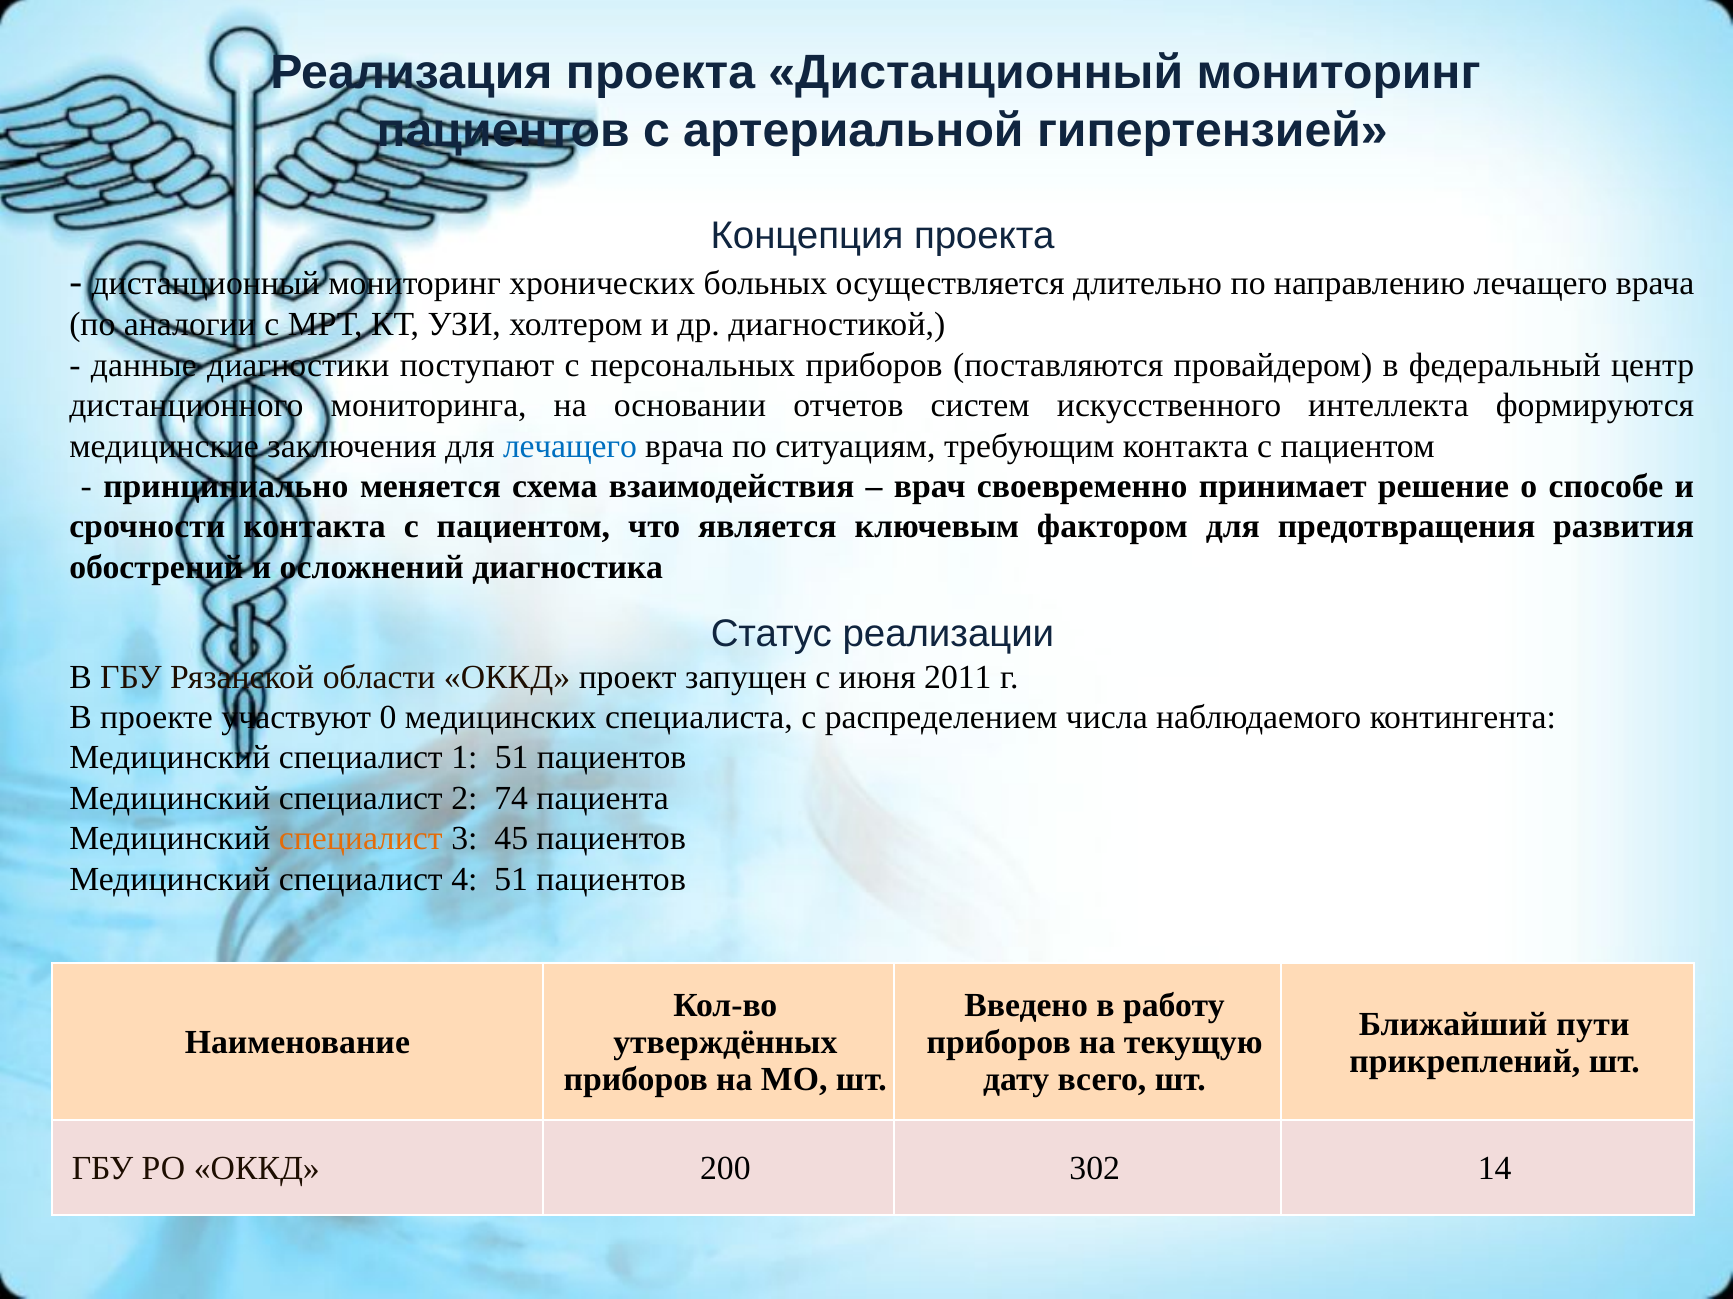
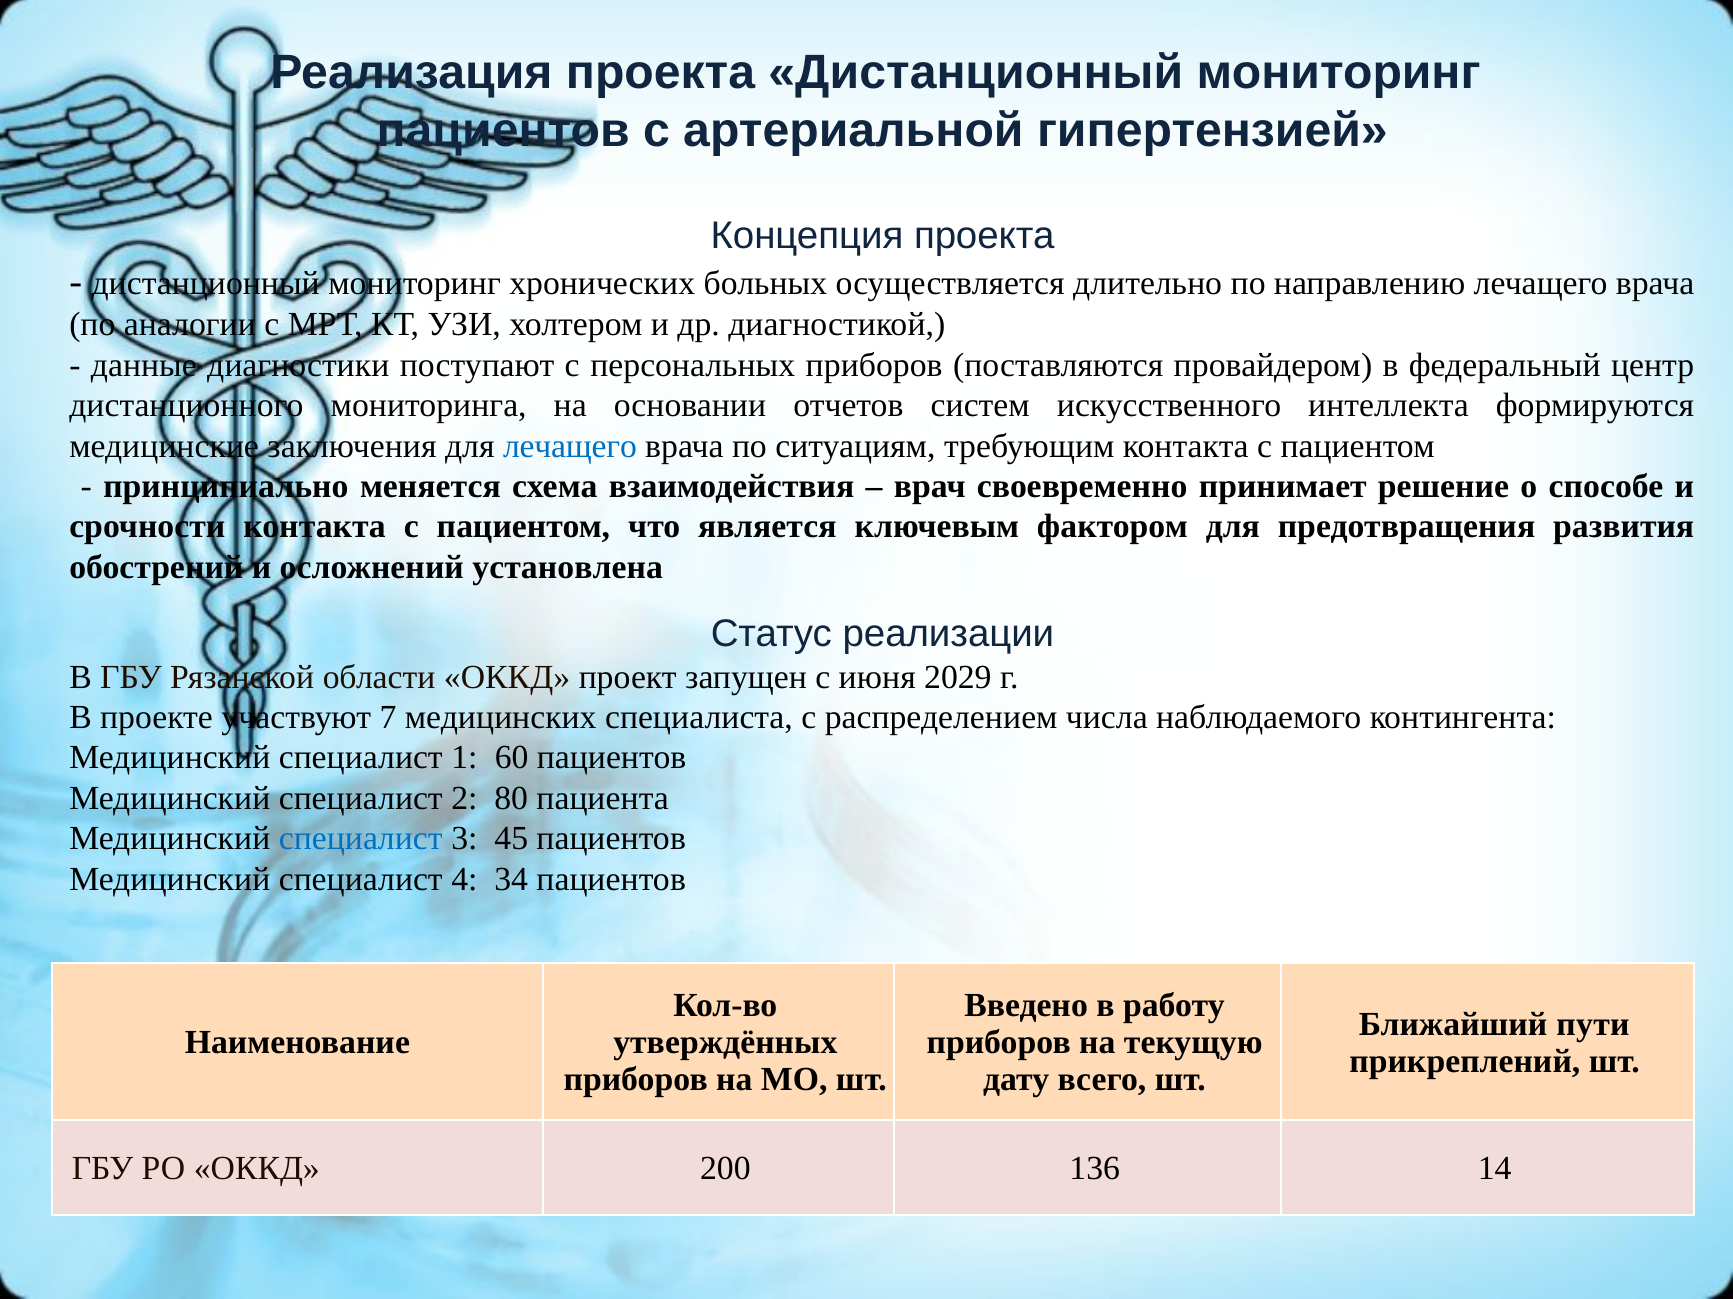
диагностика: диагностика -> установлена (568, 568)
2011: 2011 -> 2029 (958, 677)
0: 0 -> 7 (388, 718)
1 51: 51 -> 60 (512, 758)
74: 74 -> 80 (511, 799)
специалист colour: orange -> blue (361, 839)
4 51: 51 -> 34 (511, 880)
302: 302 -> 136 (1095, 1169)
